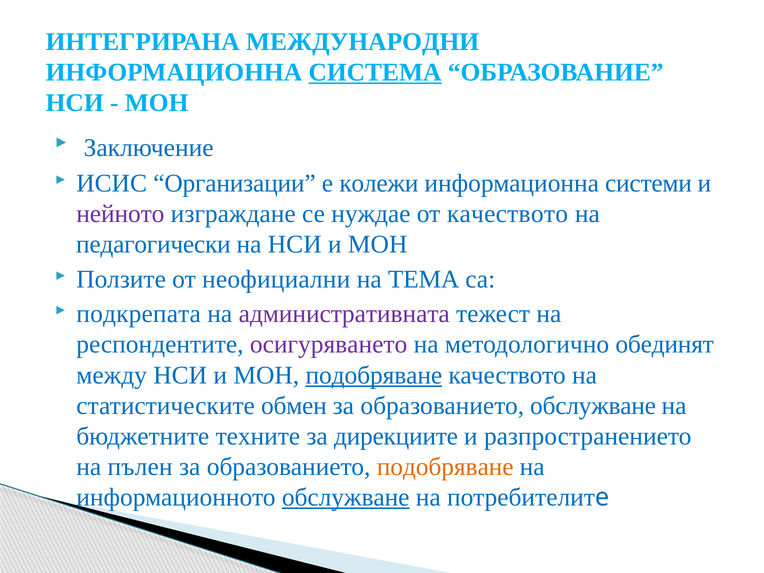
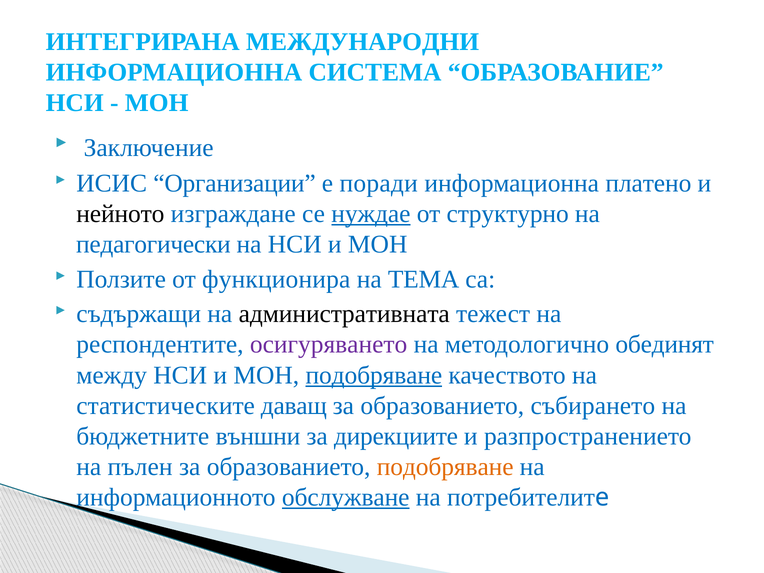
СИСТЕМА underline: present -> none (375, 72)
колежи: колежи -> поради (379, 183)
системи: системи -> платено (648, 183)
нейното colour: purple -> black (120, 214)
нуждае underline: none -> present (371, 214)
от качеството: качеството -> структурно (508, 214)
неофициални: неофициални -> функционира (276, 279)
подкрепата: подкрепата -> съдържащи (139, 314)
административната colour: purple -> black (344, 314)
обмен: обмен -> даващ (294, 406)
образованието обслужване: обслужване -> събирането (593, 406)
техните: техните -> външни (258, 436)
